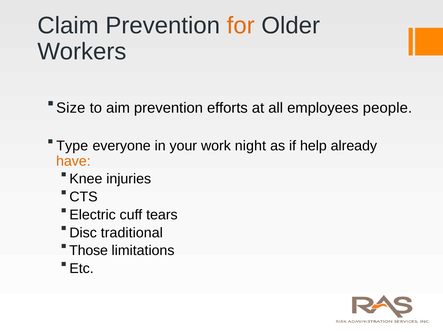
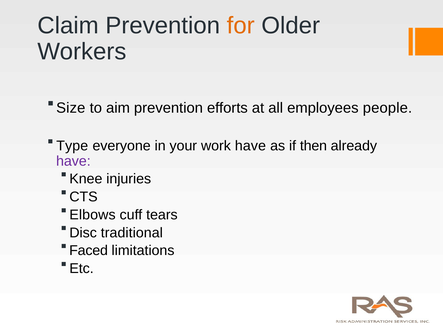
work night: night -> have (250, 146)
help: help -> then (313, 146)
have colour: orange -> purple (73, 161)
Electric: Electric -> Elbows (93, 215)
Those: Those -> Faced (89, 251)
